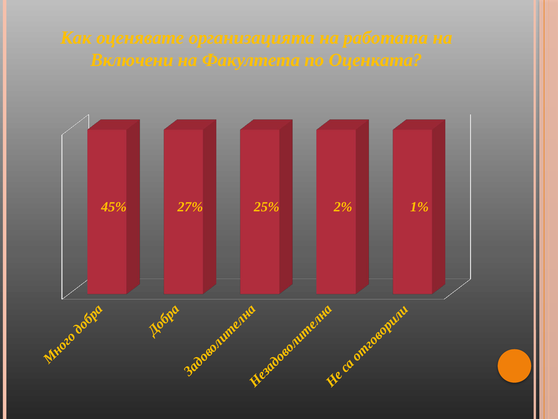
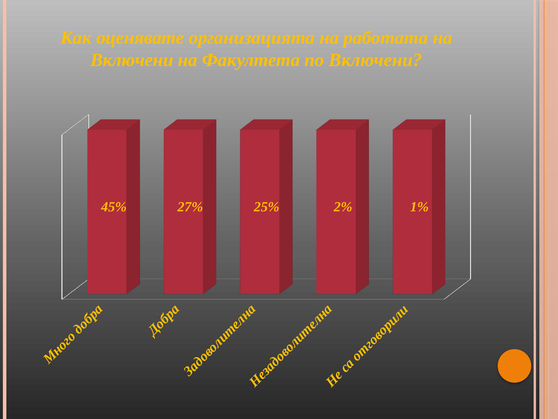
по Оценката: Оценката -> Включени (375, 60)
